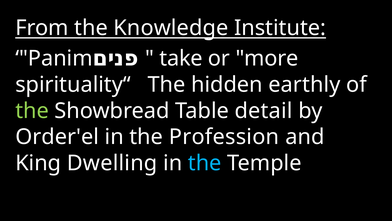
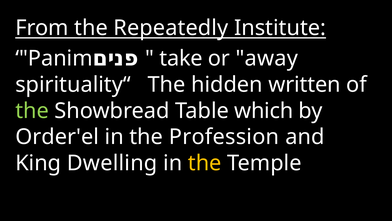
Knowledge: Knowledge -> Repeatedly (171, 28)
more: more -> away (267, 58)
earthly: earthly -> written (304, 85)
detail: detail -> which (264, 111)
the colour: light blue -> yellow (205, 163)
